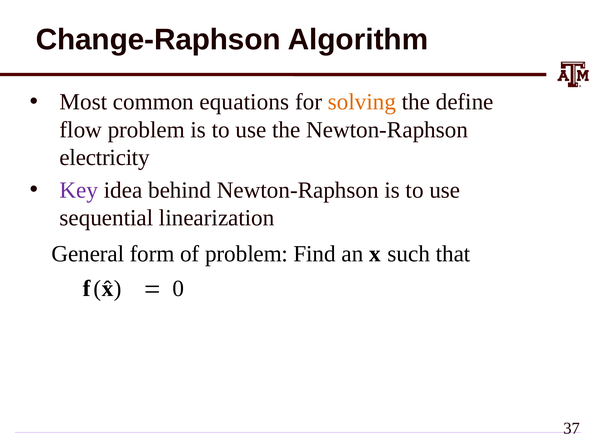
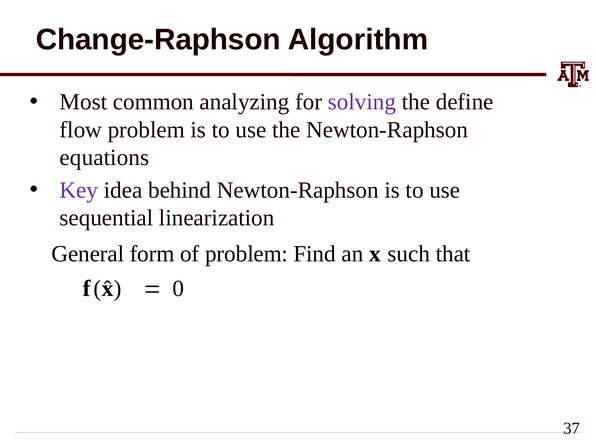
equations: equations -> analyzing (245, 102)
solving colour: orange -> purple (362, 102)
electricity: electricity -> equations (104, 158)
